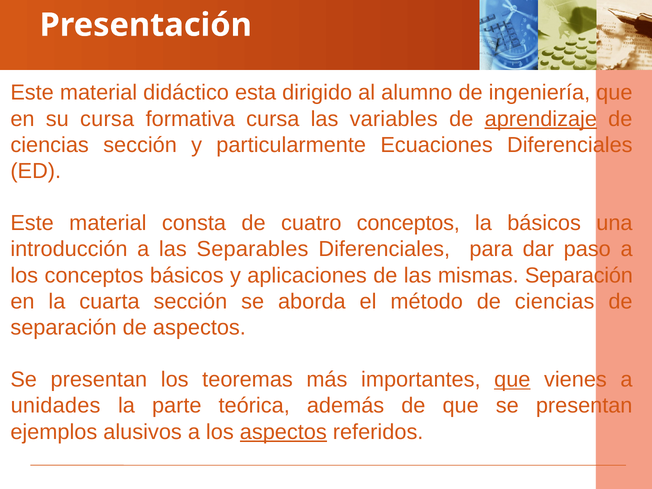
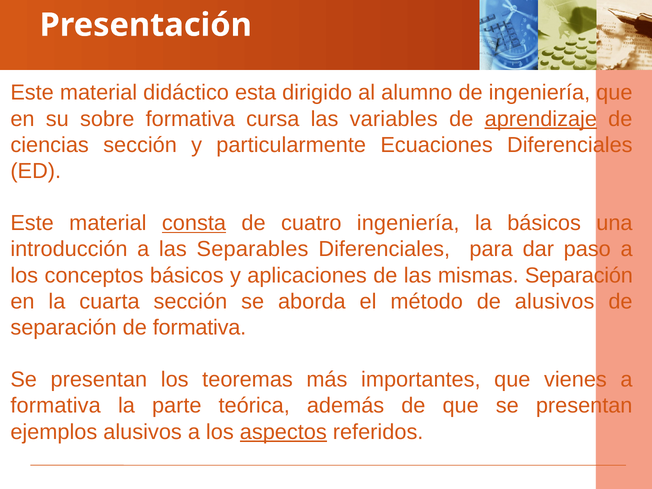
su cursa: cursa -> sobre (107, 119)
consta underline: none -> present (194, 223)
cuatro conceptos: conceptos -> ingeniería (408, 223)
método de ciencias: ciencias -> alusivos (555, 301)
de aspectos: aspectos -> formativa (200, 328)
que underline: present -> none (512, 380)
unidades: unidades -> formativa (56, 406)
